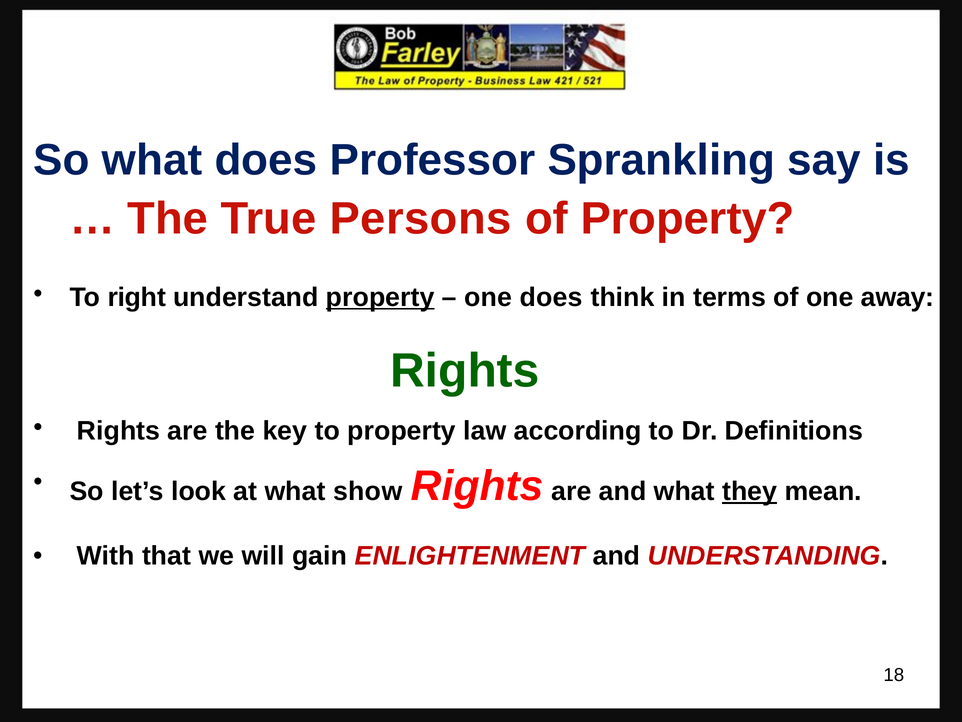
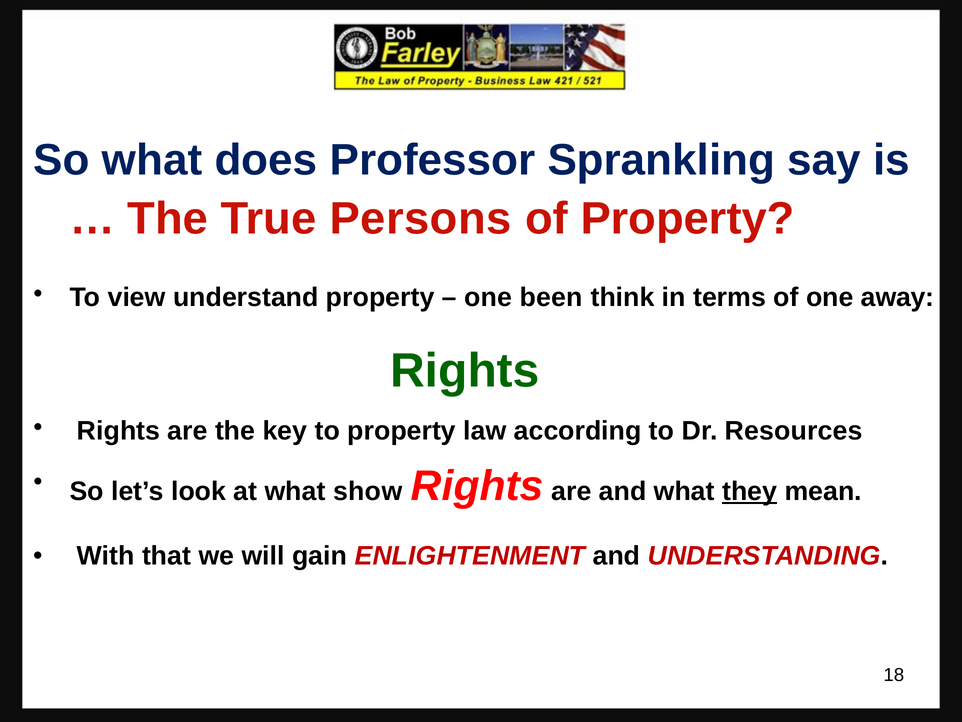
right: right -> view (137, 297)
property underline: present -> none (380, 297)
one does: does -> been (551, 297)
Definitions: Definitions -> Resources (794, 431)
